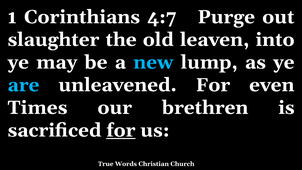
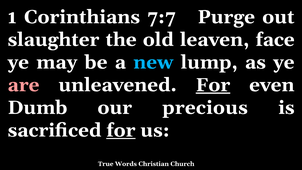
4:7: 4:7 -> 7:7 (161, 17)
into: into -> face (275, 40)
are colour: light blue -> pink (23, 85)
For underline: none -> present (213, 85)
Times: Times -> Dumb (38, 108)
brethren: brethren -> precious (205, 108)
